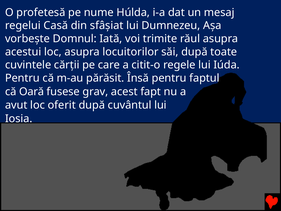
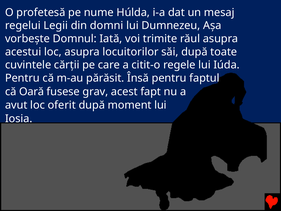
Casă: Casă -> Legii (56, 25)
sfâșiat: sfâșiat -> domni (107, 25)
cuvântul: cuvântul -> moment (130, 105)
